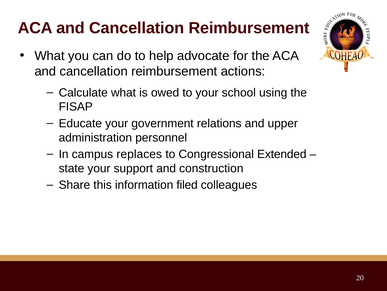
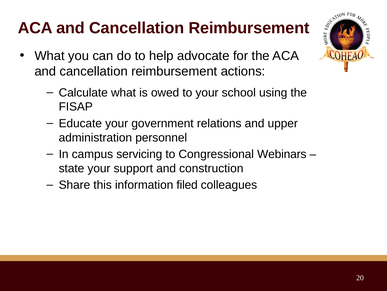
replaces: replaces -> servicing (139, 154)
Extended: Extended -> Webinars (282, 154)
